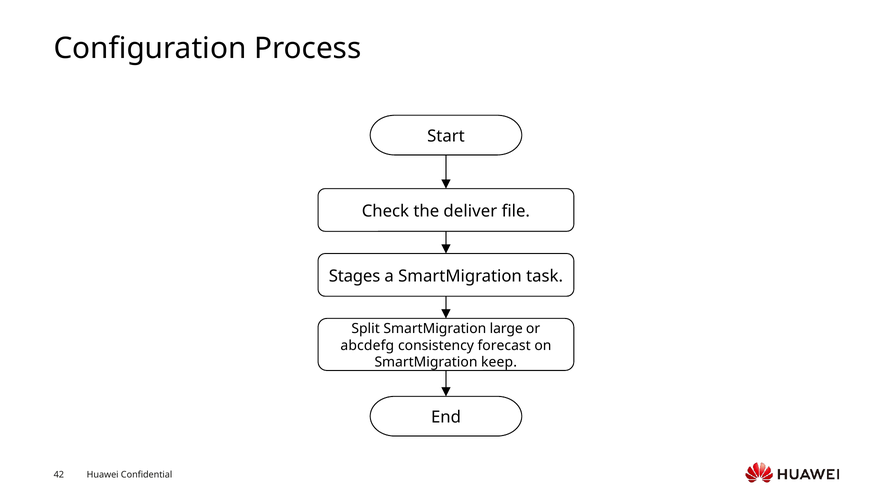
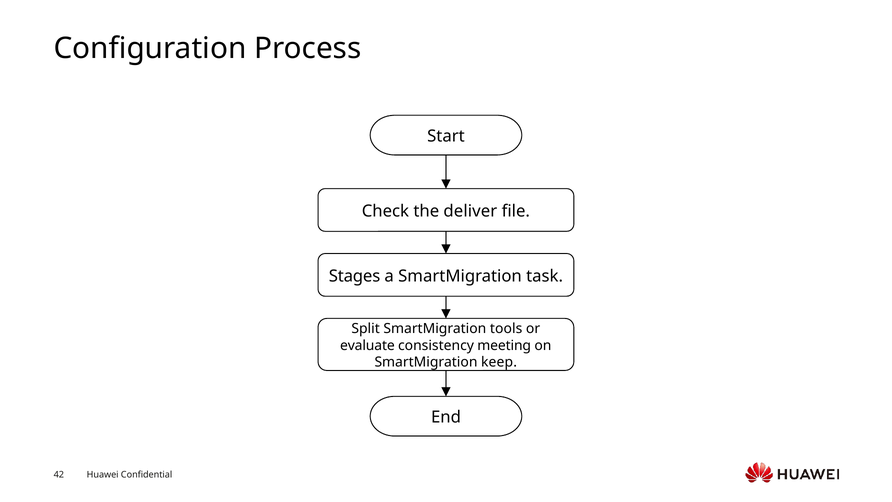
large: large -> tools (506, 329)
abcdefg: abcdefg -> evaluate (367, 345)
forecast: forecast -> meeting (504, 345)
